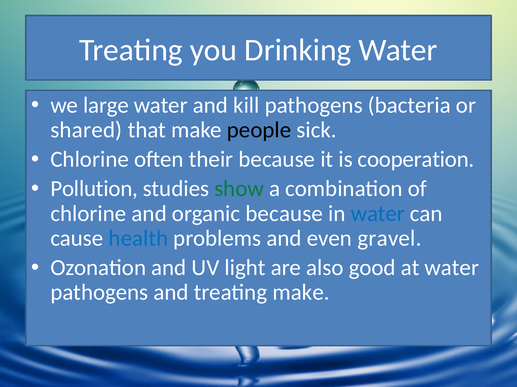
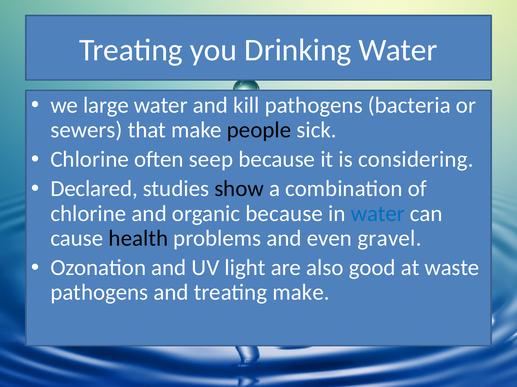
shared: shared -> sewers (86, 130)
their: their -> seep (211, 160)
cooperation: cooperation -> considering (416, 160)
Pollution: Pollution -> Declared (94, 189)
show colour: green -> black (239, 189)
health colour: blue -> black (138, 239)
at water: water -> waste (452, 268)
